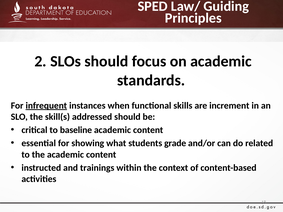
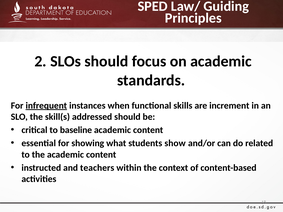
grade: grade -> show (175, 143)
trainings: trainings -> teachers (97, 168)
